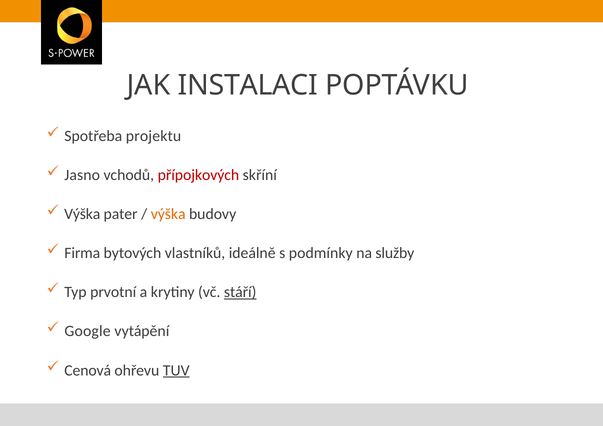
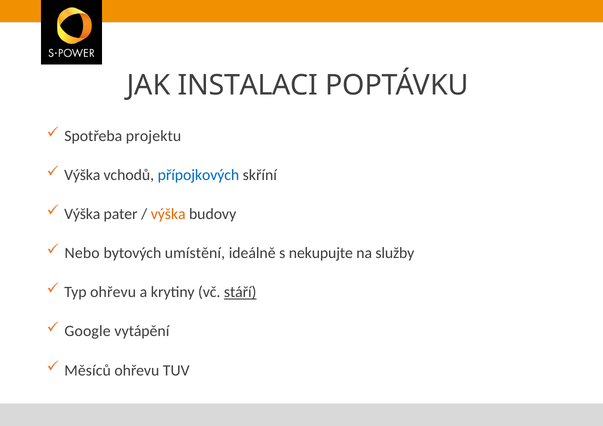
Jasno: Jasno -> Výška (82, 175)
přípojkových colour: red -> blue (198, 175)
Firma: Firma -> Nebo (82, 253)
vlastníků: vlastníků -> umístění (195, 253)
podmínky: podmínky -> nekupujte (321, 253)
Typ prvotní: prvotní -> ohřevu (113, 292)
Cenová: Cenová -> Měsíců (88, 371)
TUV underline: present -> none (176, 371)
